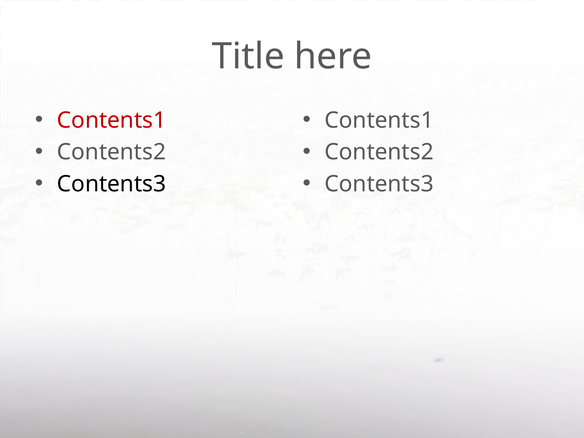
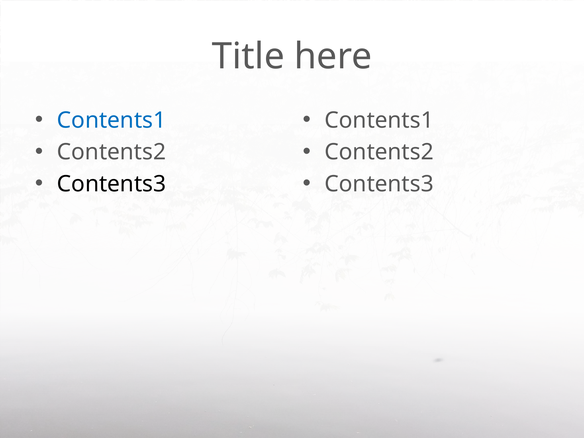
Contents1 colour: red -> blue (111, 120)
